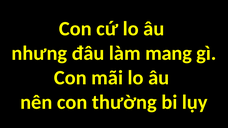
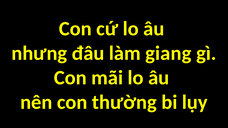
mang: mang -> giang (168, 53)
